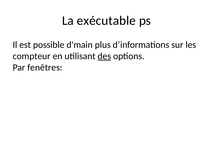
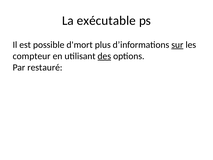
d'main: d'main -> d'mort (80, 45)
sur underline: none -> present (177, 45)
fenêtres: fenêtres -> restauré (45, 67)
